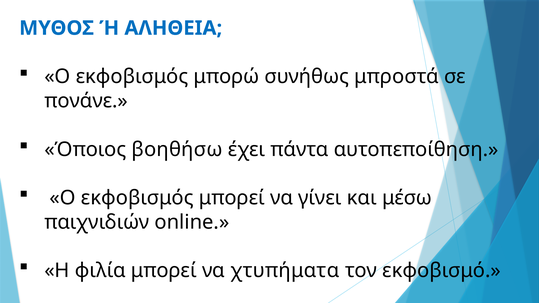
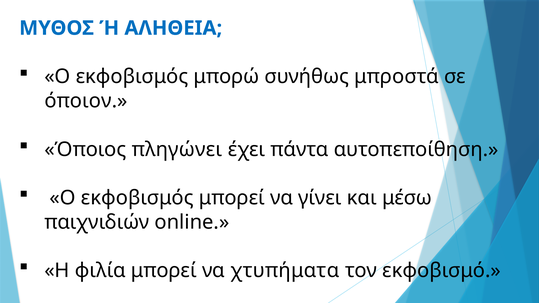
πονάνε: πονάνε -> όποιον (86, 101)
βοηθήσω: βοηθήσω -> πληγώνει (177, 149)
